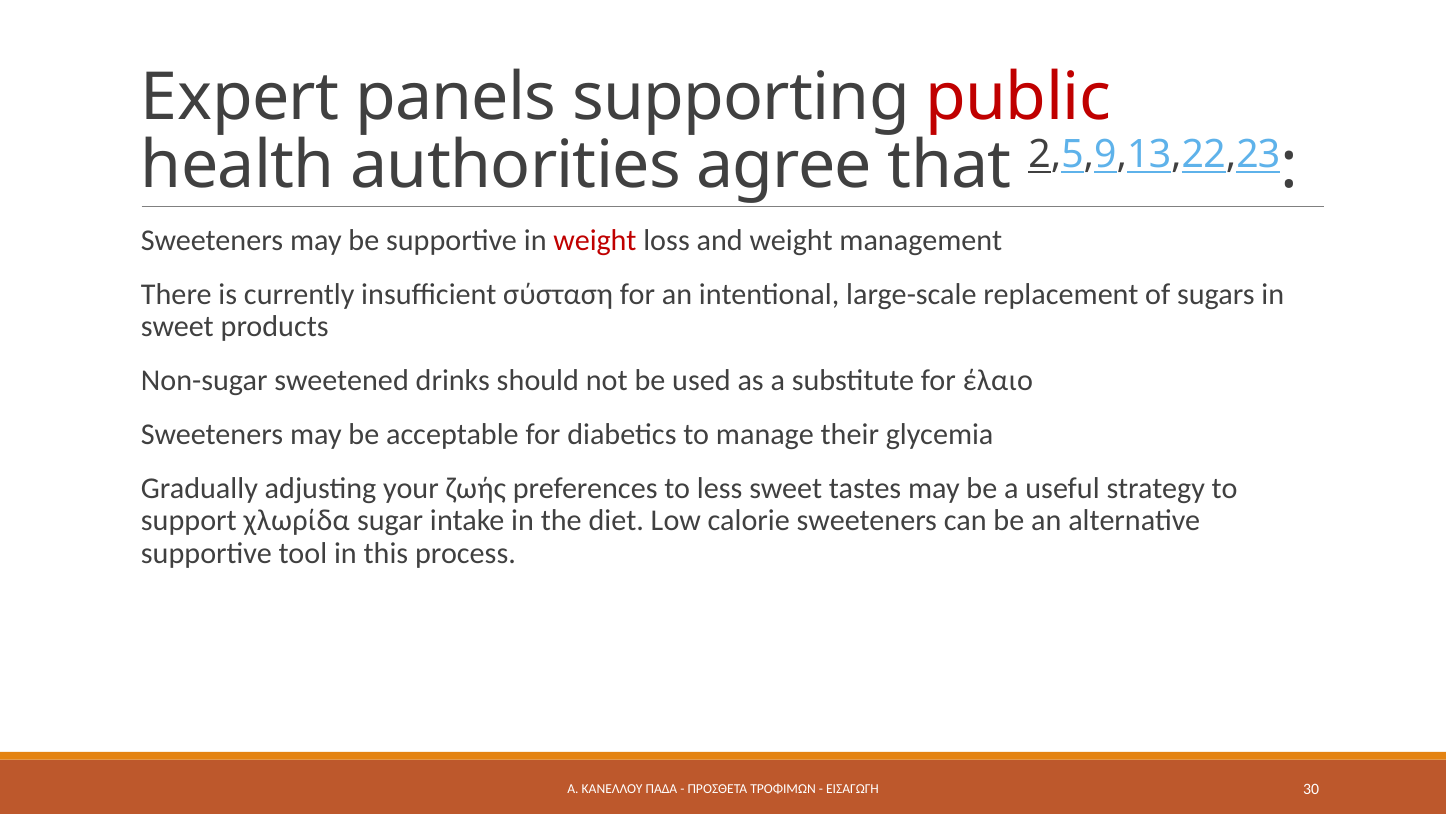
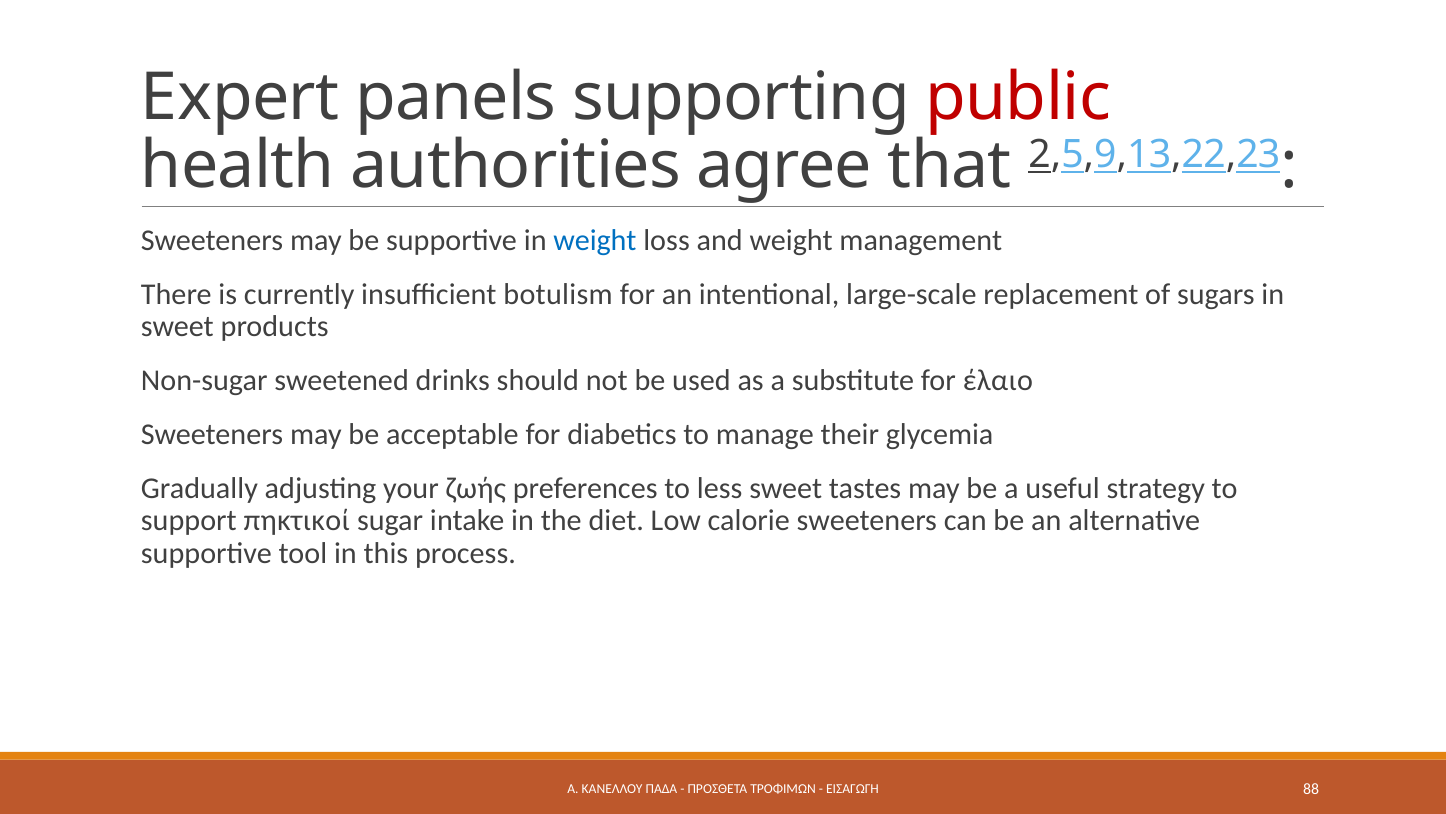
weight colour: red -> blue (595, 240)
σύσταση: σύσταση -> botulism (558, 294)
χλωρίδα: χλωρίδα -> πηκτικοί (297, 520)
30: 30 -> 88 (1311, 789)
